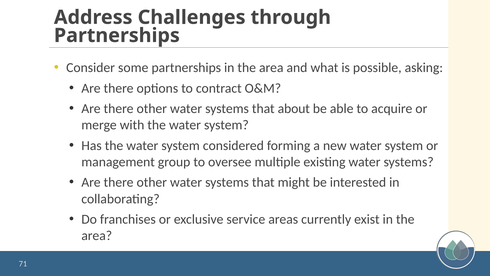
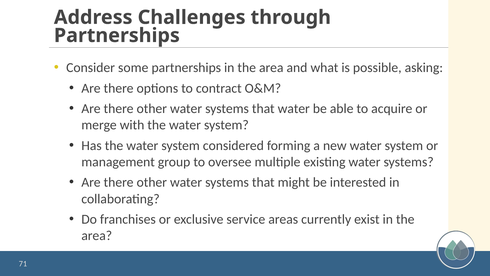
that about: about -> water (294, 109)
